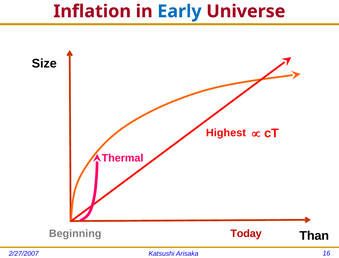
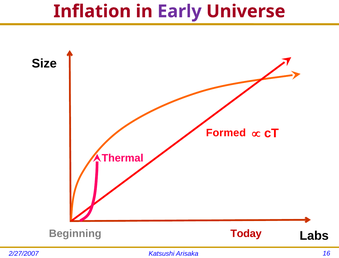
Early colour: blue -> purple (179, 11)
Highest: Highest -> Formed (226, 133)
Than: Than -> Labs (314, 236)
